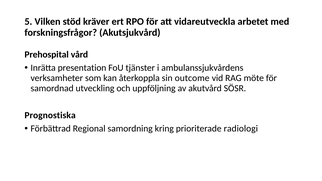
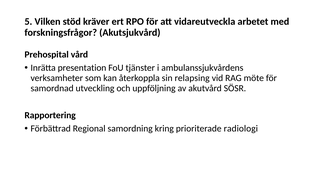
outcome: outcome -> relapsing (192, 78)
Prognostiska: Prognostiska -> Rapportering (50, 115)
